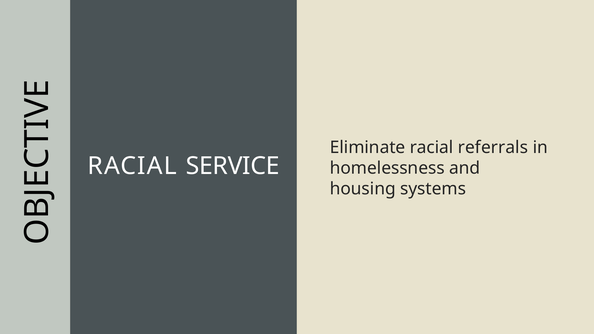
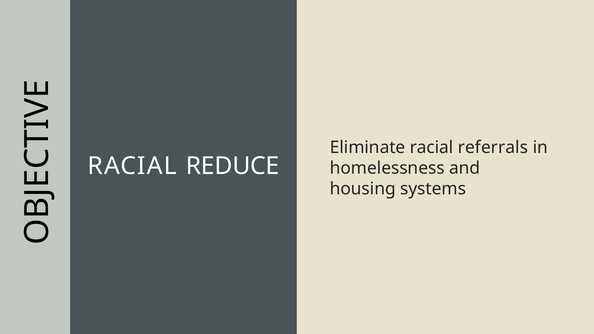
SERVICE: SERVICE -> REDUCE (233, 166)
